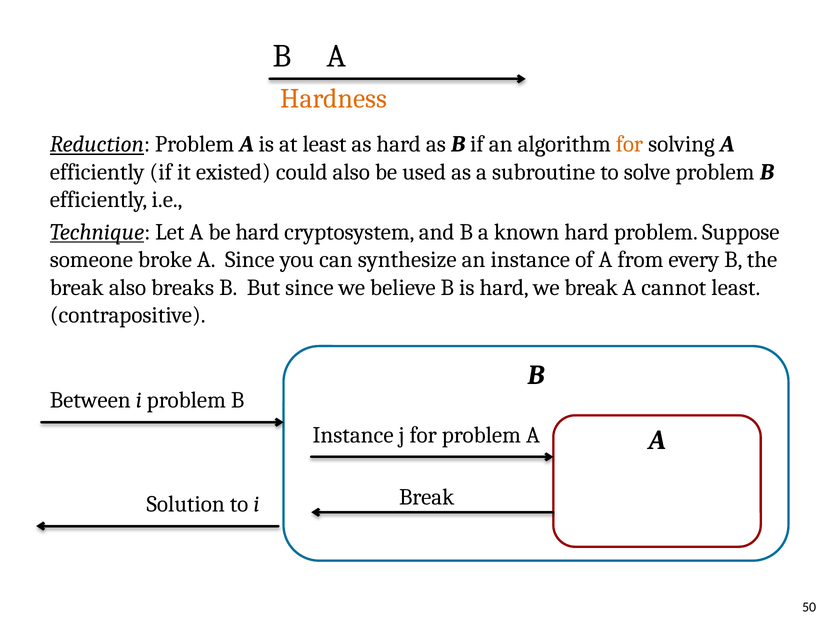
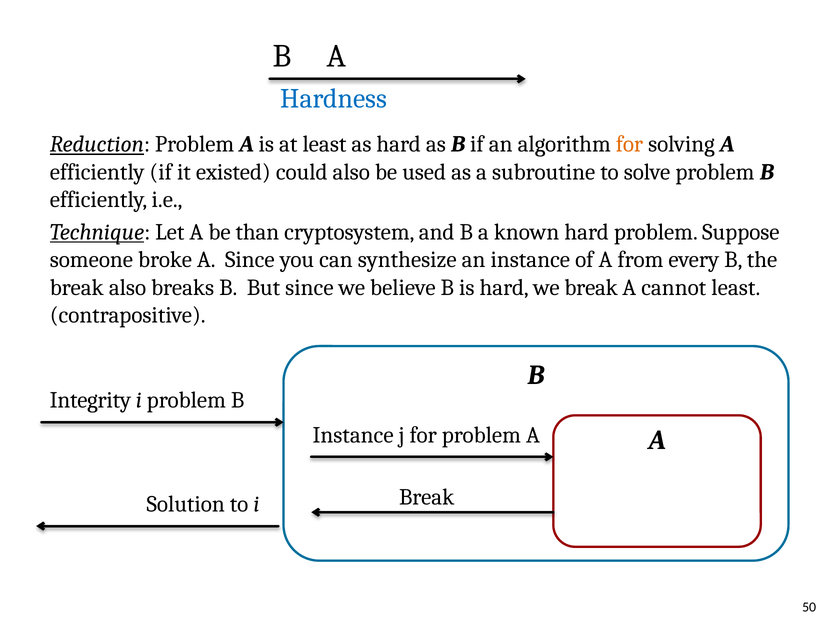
Hardness colour: orange -> blue (334, 99)
be hard: hard -> than (257, 232)
Between: Between -> Integrity (90, 400)
